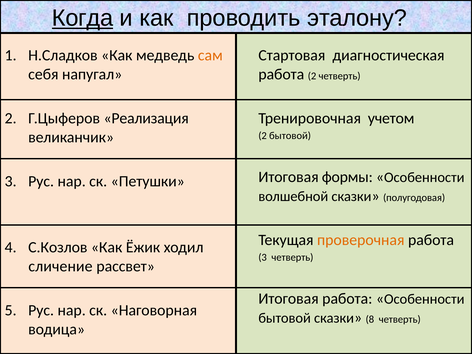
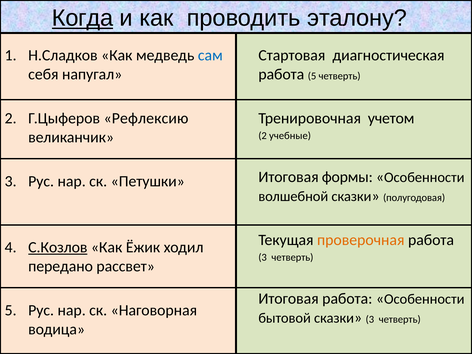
сам colour: orange -> blue (210, 55)
работа 2: 2 -> 5 (312, 76)
Реализация: Реализация -> Рефлексию (146, 118)
2 бытовой: бытовой -> учебные (290, 136)
С.Козлов underline: none -> present (58, 247)
сличение: сличение -> передано (61, 266)
сказки 8: 8 -> 3 (370, 319)
